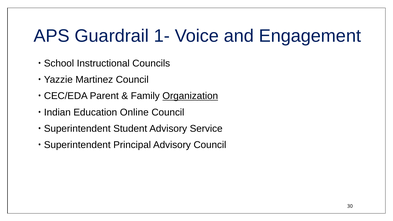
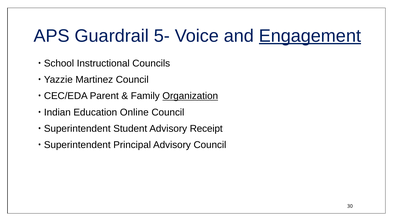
1-: 1- -> 5- (162, 36)
Engagement underline: none -> present (310, 36)
Service: Service -> Receipt (206, 129)
